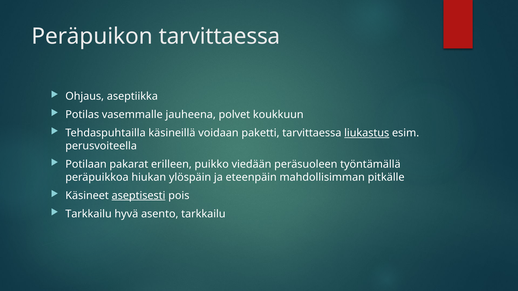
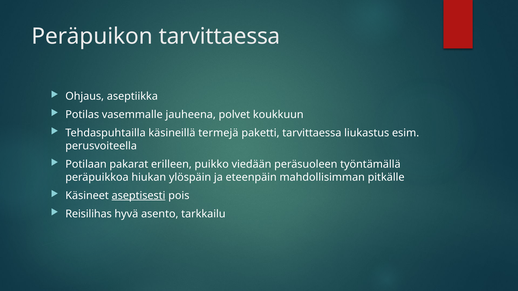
voidaan: voidaan -> termejä (218, 133)
liukastus underline: present -> none (367, 133)
Tarkkailu: Tarkkailu -> Reisilihas (89, 214)
